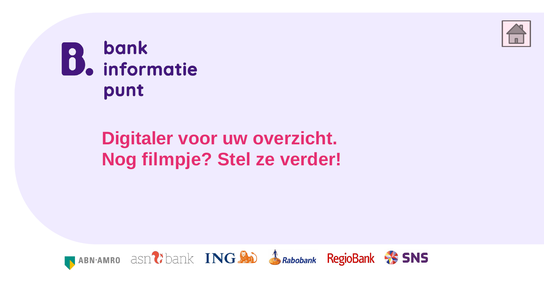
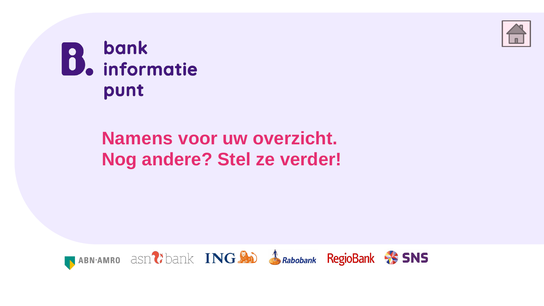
Digitaler: Digitaler -> Namens (137, 139)
filmpje: filmpje -> andere (177, 160)
